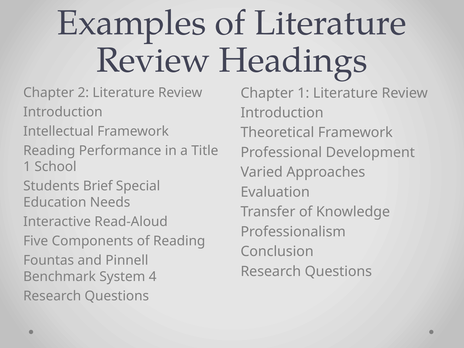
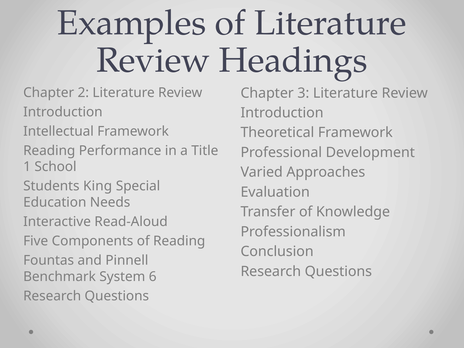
Chapter 1: 1 -> 3 (303, 93)
Brief: Brief -> King (98, 186)
4: 4 -> 6 (153, 277)
